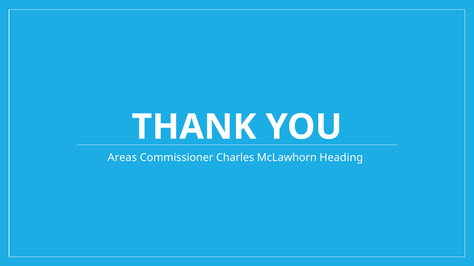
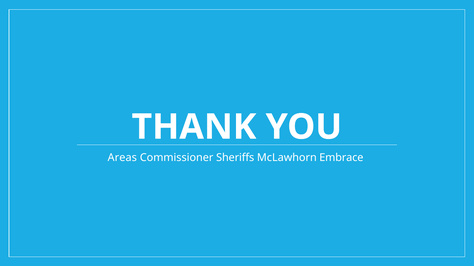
Charles: Charles -> Sheriffs (235, 158)
Heading: Heading -> Embrace (341, 158)
